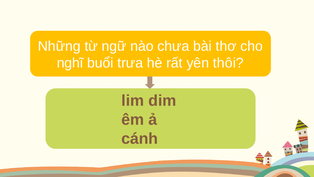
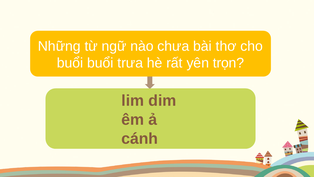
nghĩ: nghĩ -> buổi (70, 63)
thôi: thôi -> trọn (228, 63)
